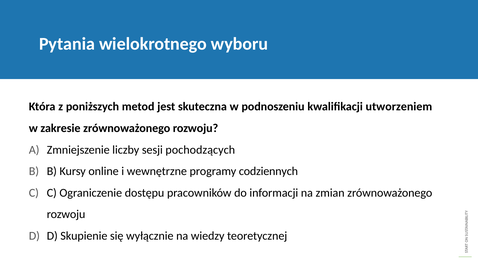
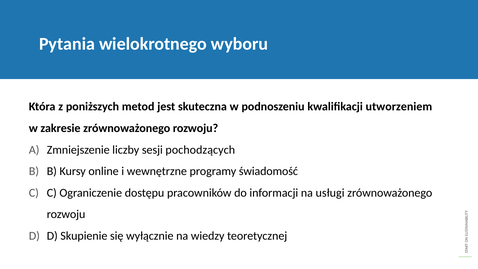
codziennych: codziennych -> świadomość (268, 171)
zmian: zmian -> usługi (330, 193)
